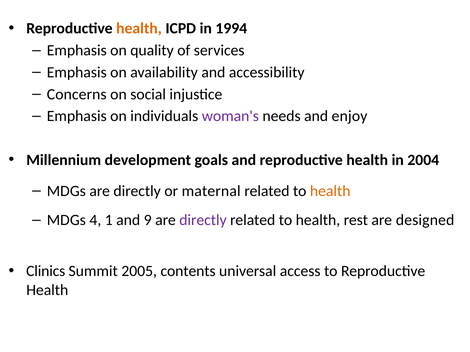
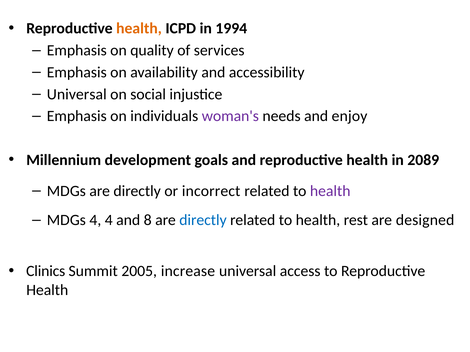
Concerns: Concerns -> Universal (77, 94)
2004: 2004 -> 2089 (423, 160)
maternal: maternal -> incorrect (211, 191)
health colour: orange -> purple (330, 191)
4 1: 1 -> 4 (109, 220)
9: 9 -> 8 (148, 220)
directly colour: purple -> blue (203, 220)
contents: contents -> increase (188, 272)
